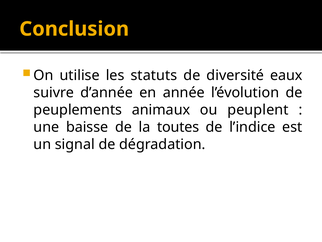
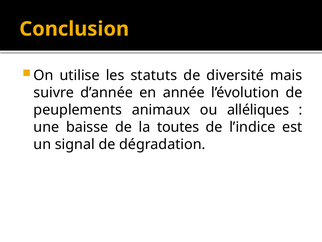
eaux: eaux -> mais (286, 75)
peuplent: peuplent -> alléliques (258, 110)
